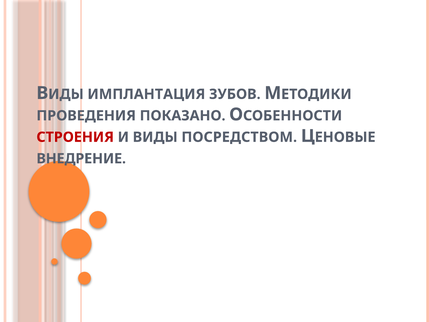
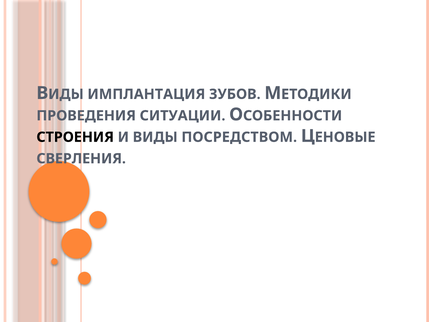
ПОКАЗАНО: ПОКАЗАНО -> СИТУАЦИИ (183, 116)
СТРОЕНИЯ colour: red -> black (75, 137)
ВНЕДРЕНИЕ: ВНЕДРЕНИЕ -> СВЕРЛЕНИЯ (81, 158)
